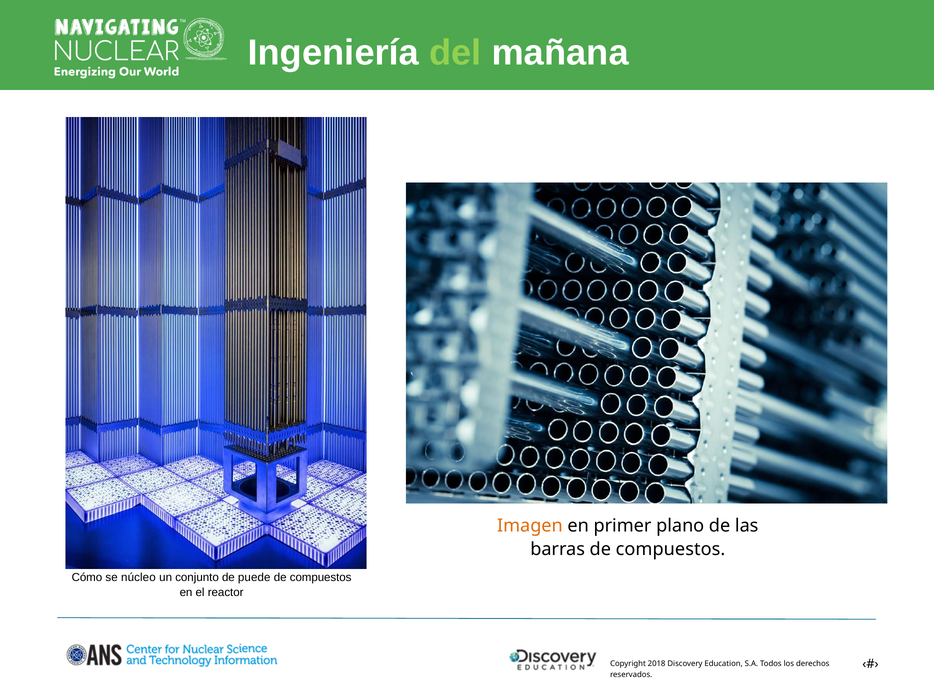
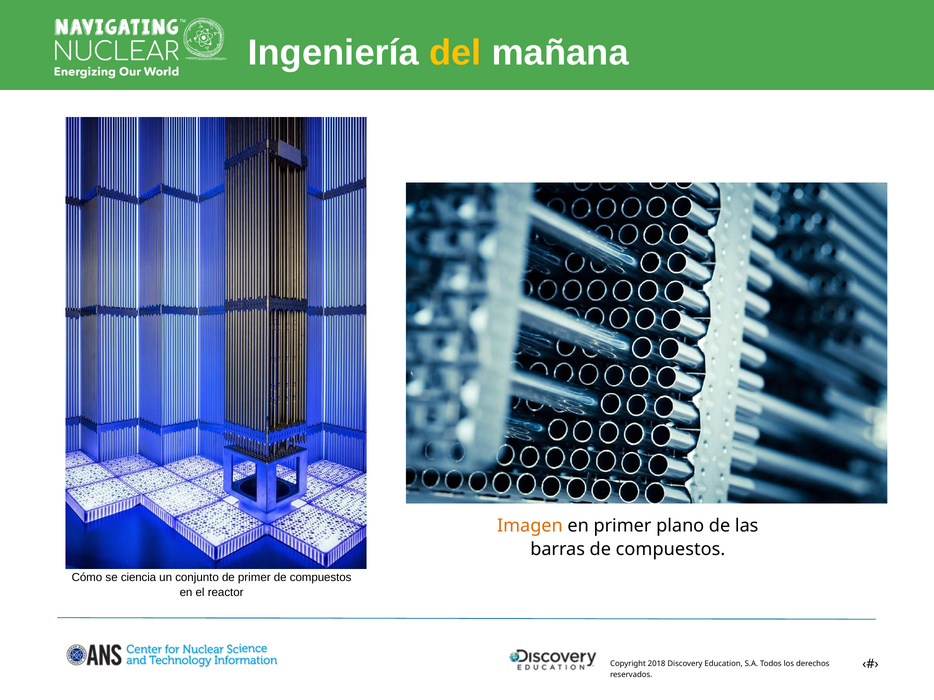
del colour: light green -> yellow (455, 53)
núcleo: núcleo -> ciencia (139, 578)
de puede: puede -> primer (254, 578)
